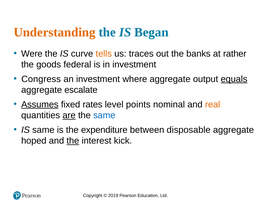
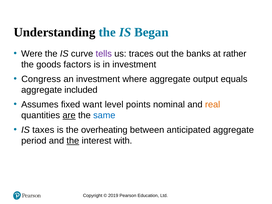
Understanding colour: orange -> black (55, 32)
tells colour: orange -> purple (104, 54)
federal: federal -> factors (77, 65)
equals underline: present -> none (234, 79)
escalate: escalate -> included (81, 90)
Assumes underline: present -> none (40, 104)
rates: rates -> want (92, 104)
IS same: same -> taxes (43, 130)
expenditure: expenditure -> overheating (104, 130)
disposable: disposable -> anticipated (189, 130)
hoped: hoped -> period (34, 141)
kick: kick -> with (123, 141)
